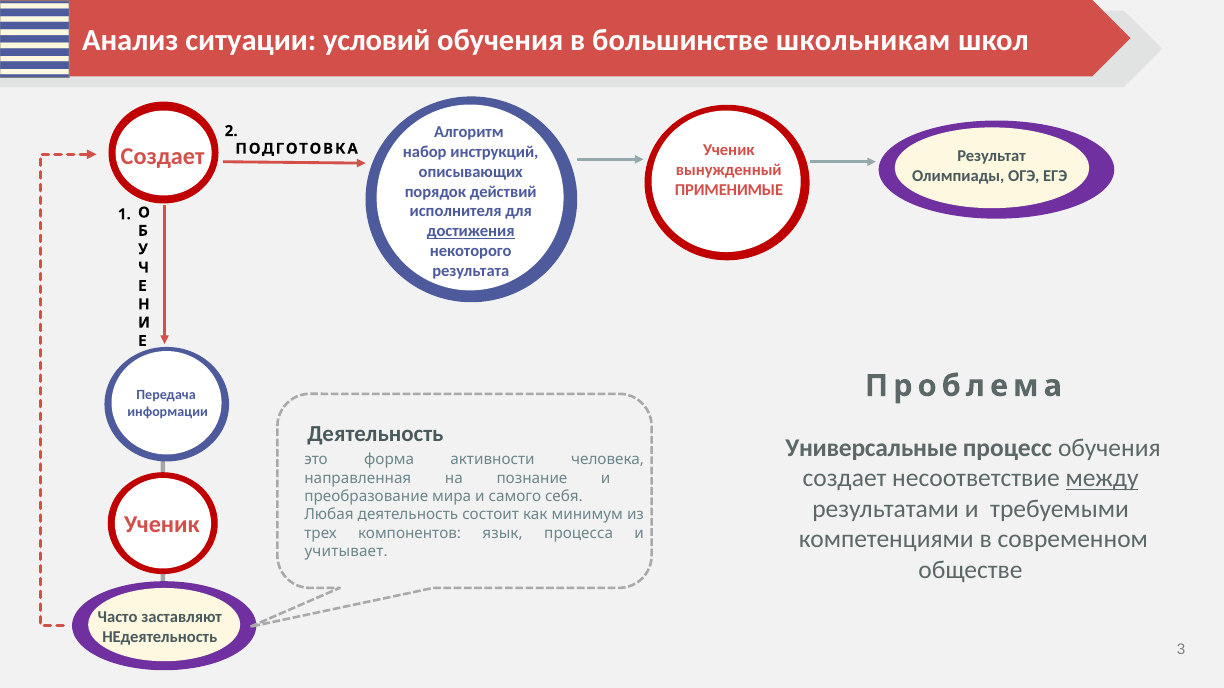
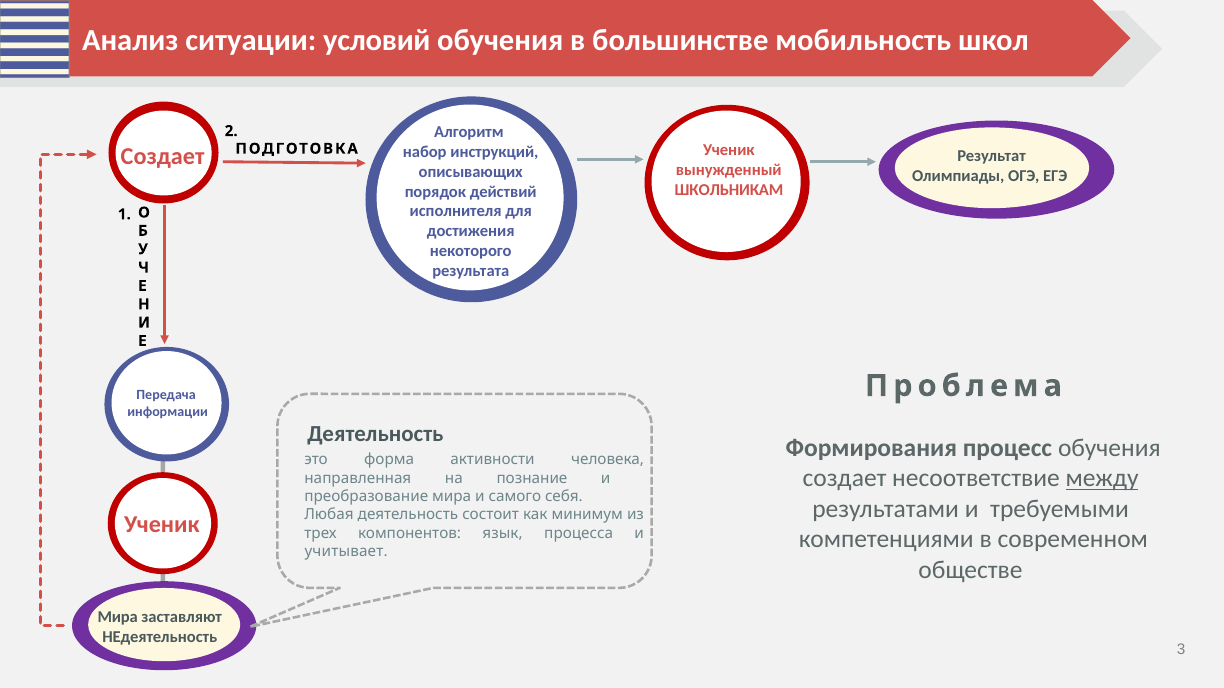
школьникам: школьникам -> мобильность (863, 40)
ПРИМЕНИМЫЕ: ПРИМЕНИМЫЕ -> ШКОЛЬНИКАМ (729, 190)
достижения underline: present -> none (471, 232)
Универсальные: Универсальные -> Формирования (871, 448)
Часто: Часто -> Мира (118, 617)
